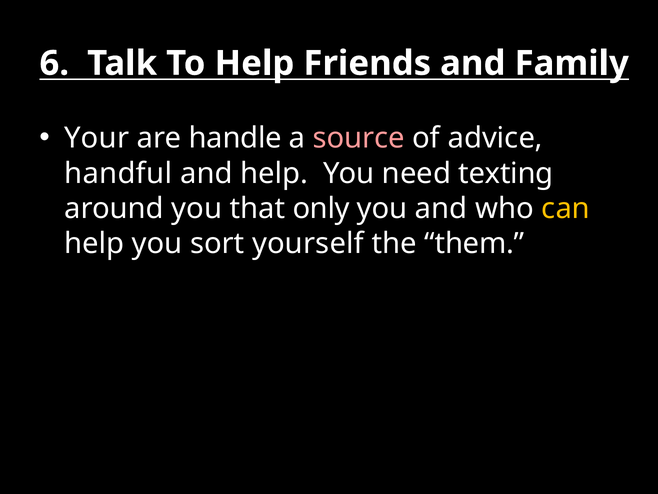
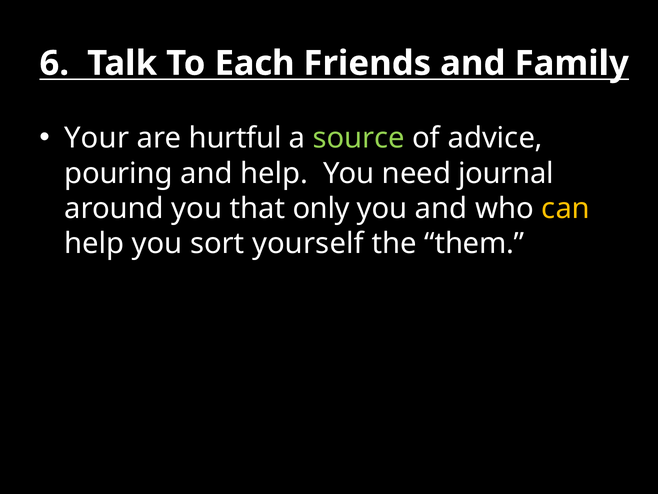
To Help: Help -> Each (255, 63)
handle: handle -> hurtful (235, 138)
source colour: pink -> light green (359, 138)
handful: handful -> pouring (118, 173)
texting: texting -> journal (506, 173)
